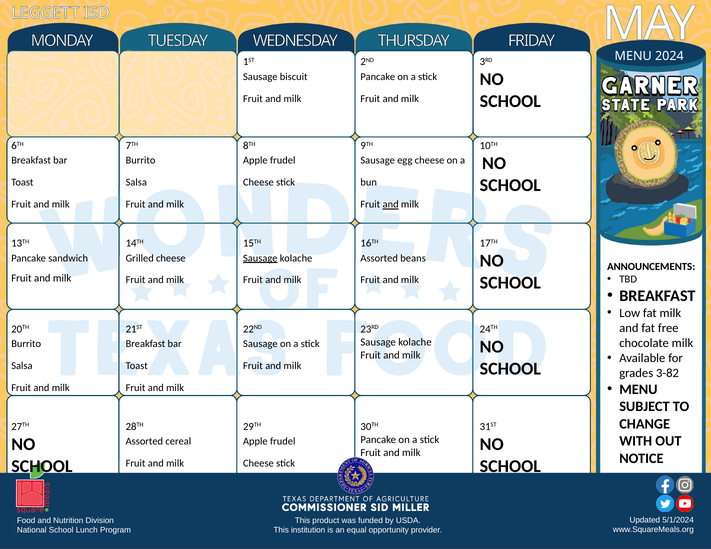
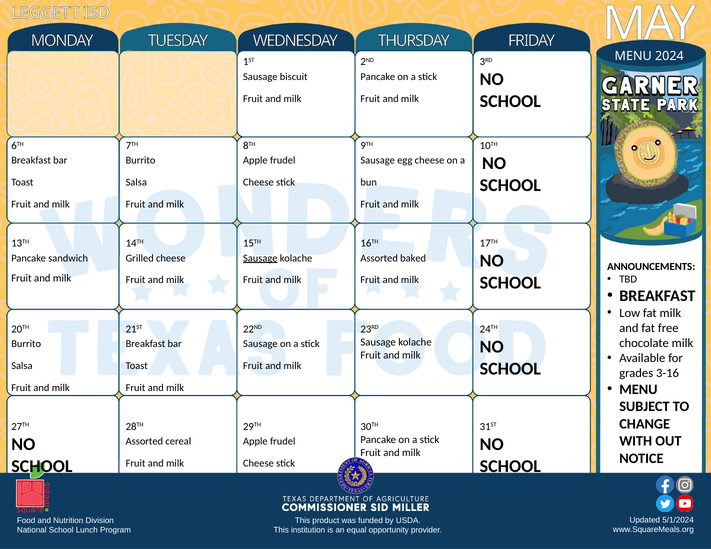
and underline: present -> none (391, 205)
beans: beans -> baked (413, 258)
3-82: 3-82 -> 3-16 (667, 374)
